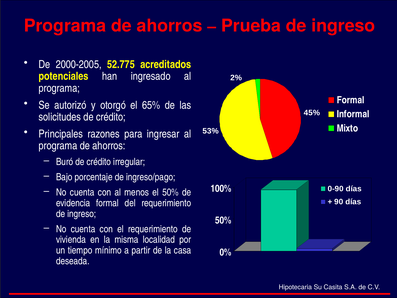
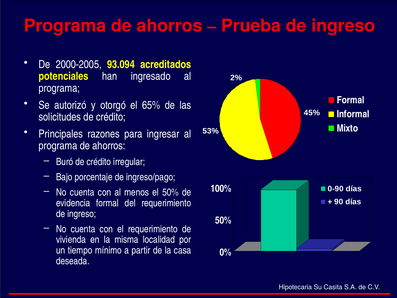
52.775: 52.775 -> 93.094 (121, 64)
